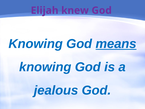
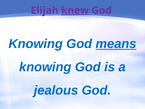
knew underline: none -> present (75, 10)
